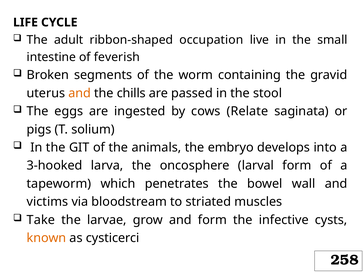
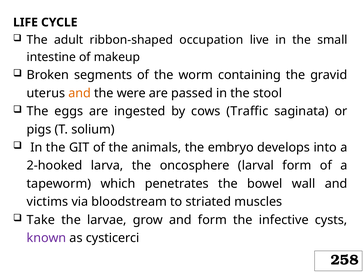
feverish: feverish -> makeup (117, 57)
chills: chills -> were (131, 93)
Relate: Relate -> Traffic (247, 111)
3-hooked: 3-hooked -> 2-hooked (55, 166)
known colour: orange -> purple (46, 238)
